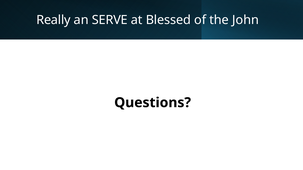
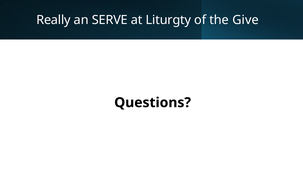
Blessed: Blessed -> Liturgty (168, 20)
John: John -> Give (246, 20)
